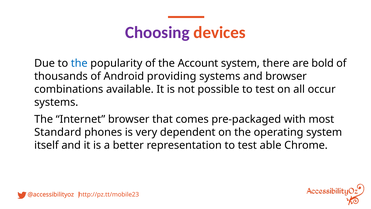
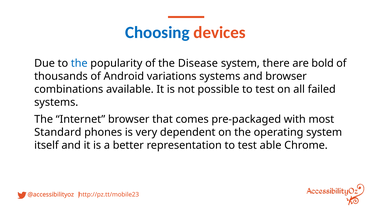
Choosing colour: purple -> blue (157, 33)
Account: Account -> Disease (198, 63)
providing: providing -> variations (172, 76)
occur: occur -> failed (322, 89)
